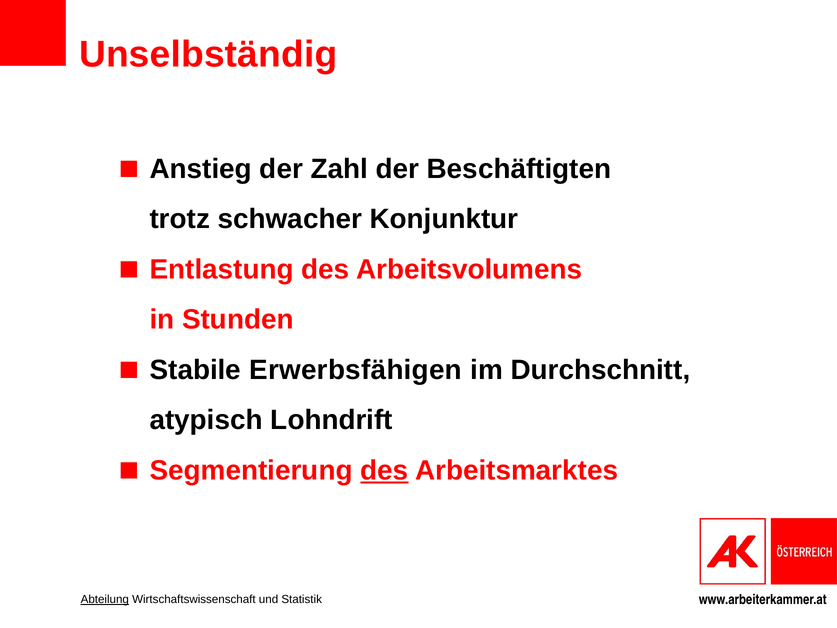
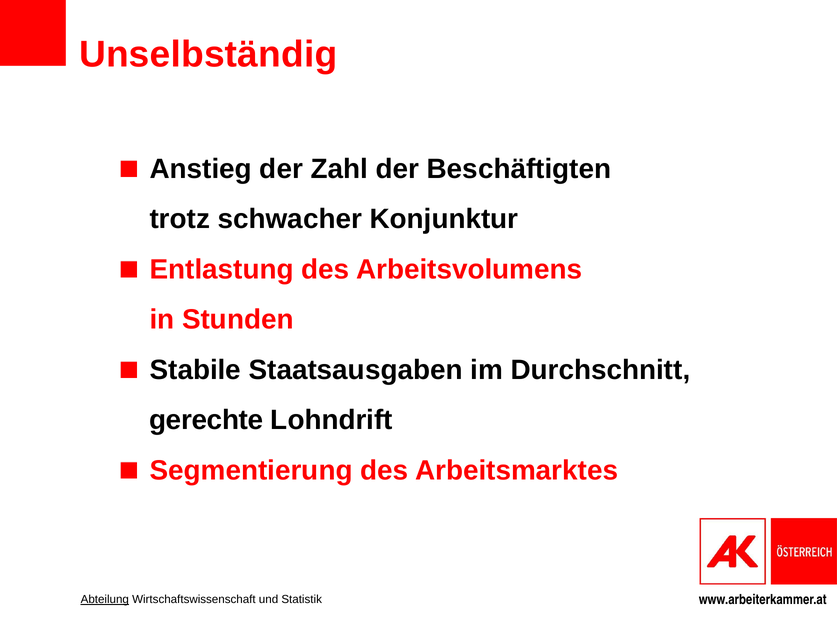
Erwerbsfähigen: Erwerbsfähigen -> Staatsausgaben (356, 370)
atypisch: atypisch -> gerechte (206, 420)
des underline: present -> none (384, 470)
